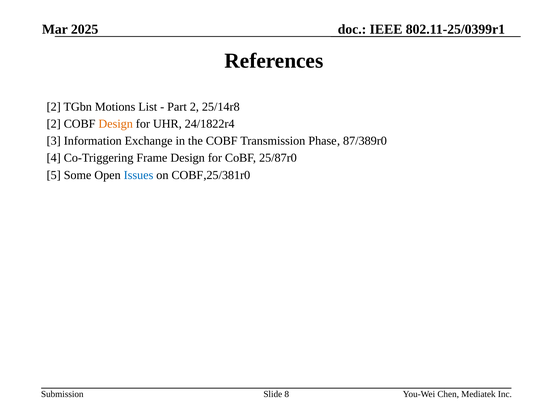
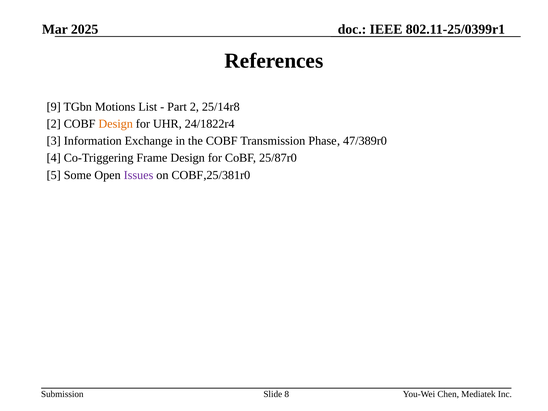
2: 2 -> 9 (54, 107)
87/389r0: 87/389r0 -> 47/389r0 (365, 141)
Issues colour: blue -> purple (139, 175)
